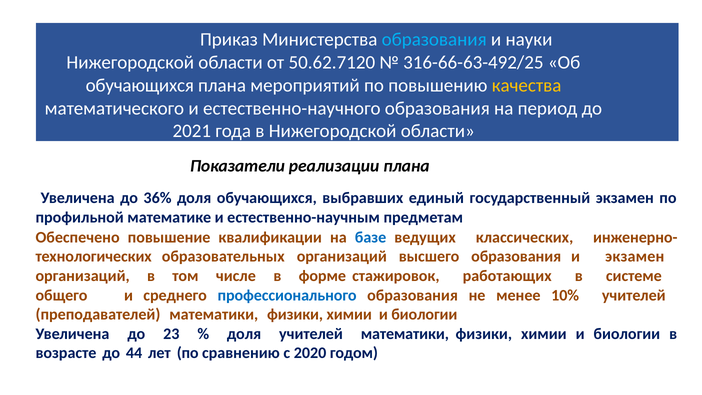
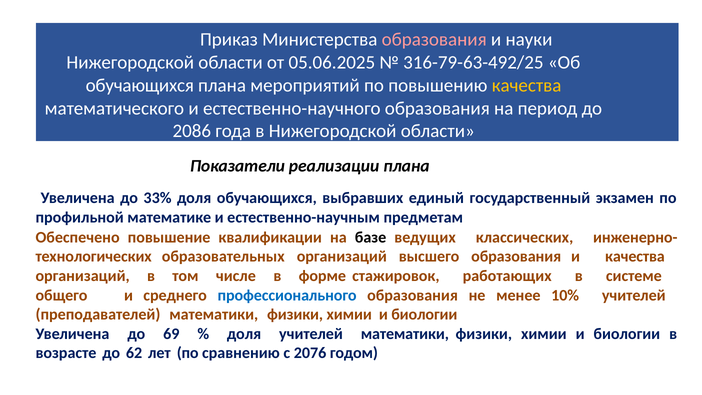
образования colour: light blue -> pink (434, 39)
50.62.7120: 50.62.7120 -> 05.06.2025 (332, 63)
316-66-63-492/25: 316-66-63-492/25 -> 316-79-63-492/25 (473, 63)
2021: 2021 -> 2086 (192, 131)
36%: 36% -> 33% (158, 198)
базе colour: blue -> black (371, 237)
и экзамен: экзамен -> качества (635, 257)
23: 23 -> 69 (171, 334)
44: 44 -> 62 (134, 353)
2020: 2020 -> 2076 (310, 353)
